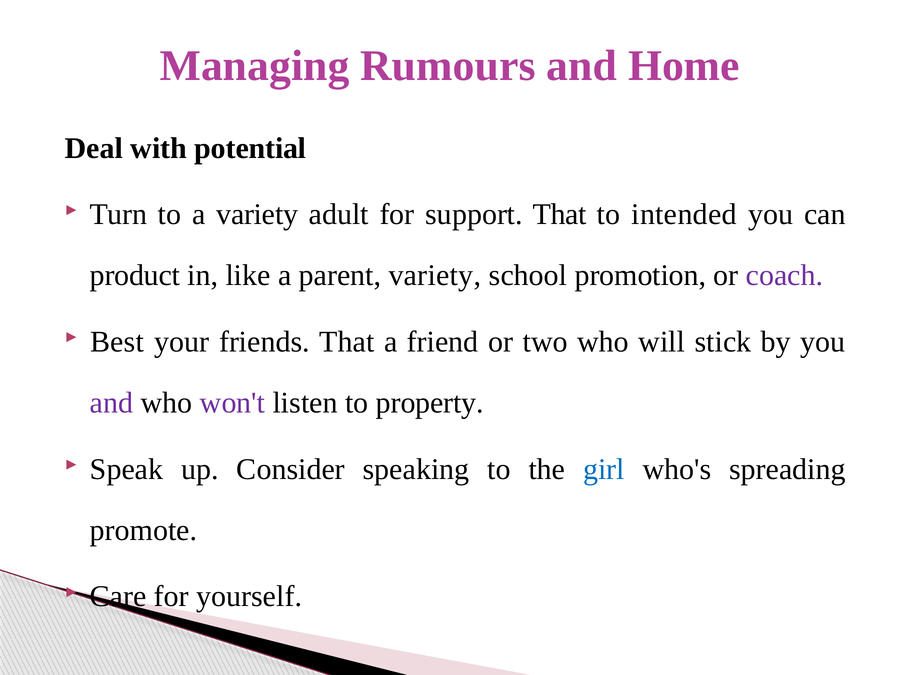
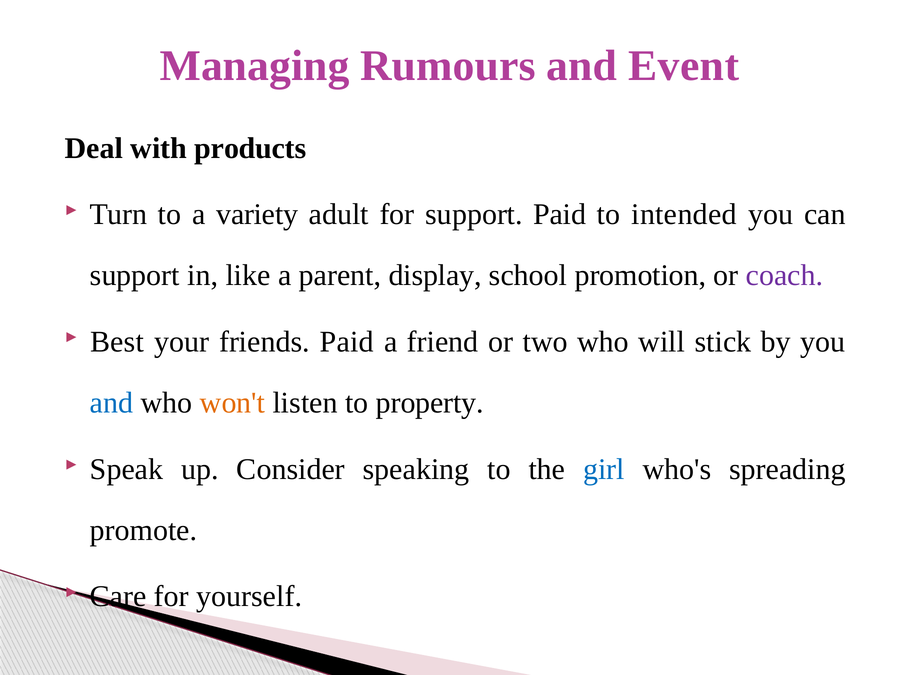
Home: Home -> Event (684, 66)
potential: potential -> products (250, 148)
support That: That -> Paid (560, 214)
product: product -> support (135, 276)
parent variety: variety -> display (435, 276)
friends That: That -> Paid (347, 342)
and colour: purple -> blue (111, 403)
won't colour: purple -> orange (233, 403)
